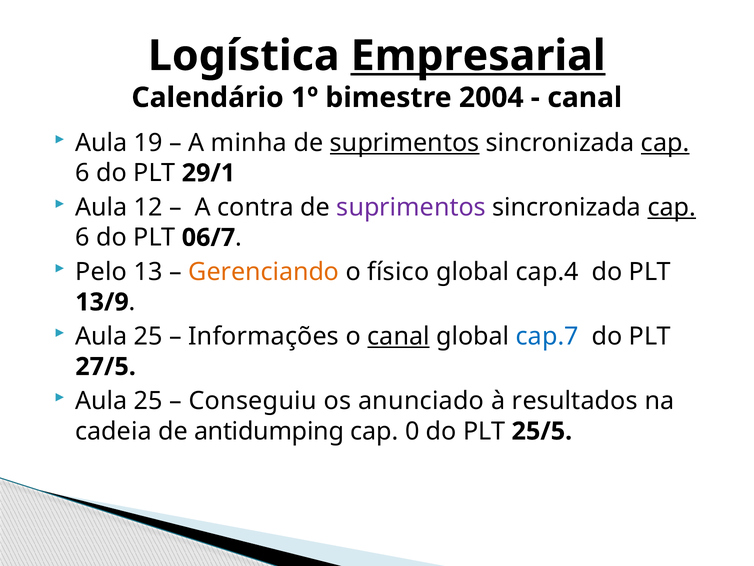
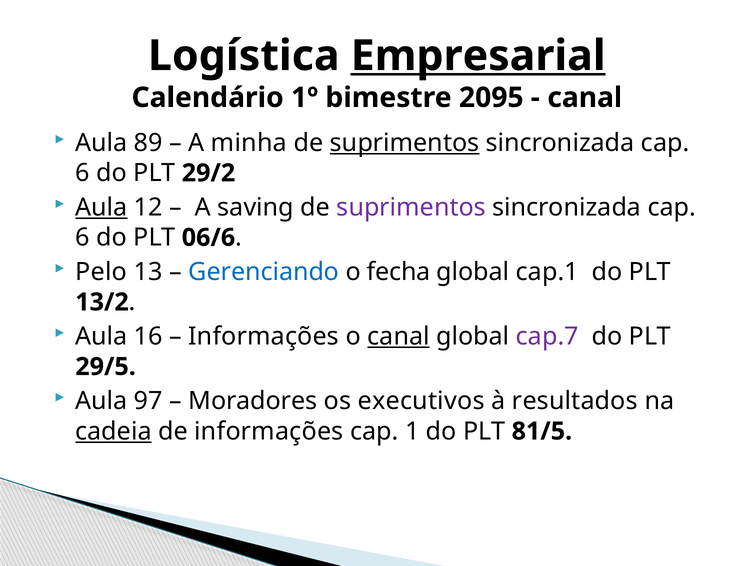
2004: 2004 -> 2095 (491, 98)
19: 19 -> 89 (148, 143)
cap underline: present -> none (665, 143)
29/1: 29/1 -> 29/2 (208, 173)
Aula underline: none -> present (101, 207)
contra: contra -> saving (256, 207)
cap underline: present -> none (672, 207)
06/7: 06/7 -> 06/6 (208, 237)
Gerenciando colour: orange -> blue (264, 272)
físico: físico -> fecha (399, 272)
cap.4: cap.4 -> cap.1 (547, 272)
13/9: 13/9 -> 13/2 (102, 302)
25: 25 -> 16 (148, 336)
cap.7 colour: blue -> purple (547, 336)
27/5: 27/5 -> 29/5 (106, 366)
25: 25 -> 97 (148, 401)
Conseguiu: Conseguiu -> Moradores (253, 401)
anunciado: anunciado -> executivos (421, 401)
cadeia underline: none -> present (113, 431)
de antidumping: antidumping -> informações (269, 431)
0: 0 -> 1 (412, 431)
25/5: 25/5 -> 81/5 (542, 431)
